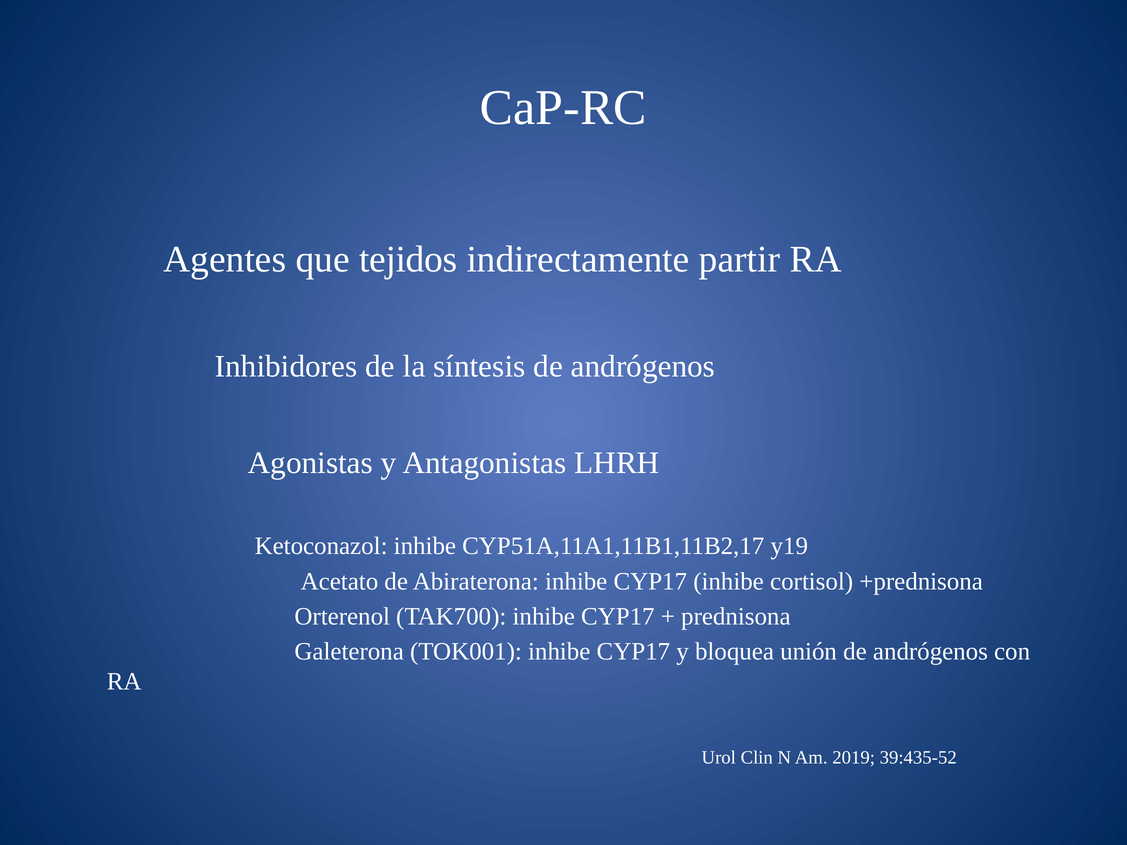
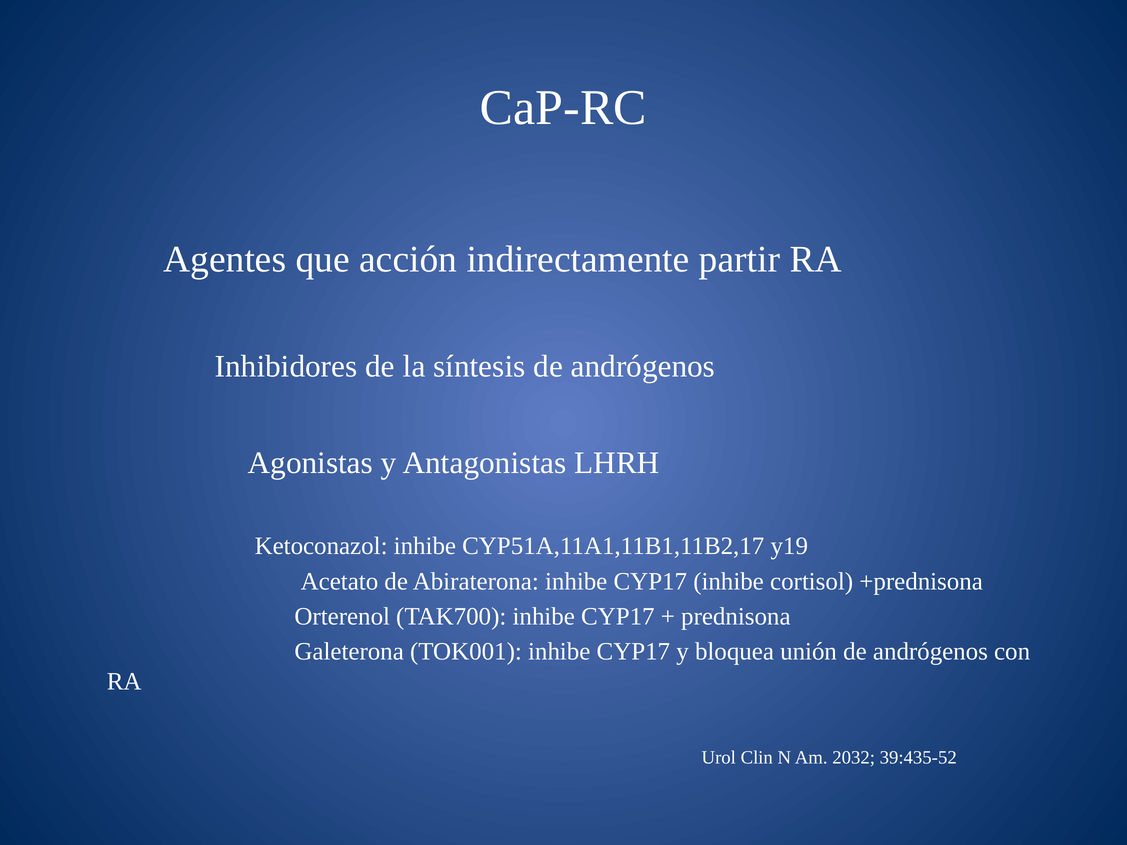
tejidos: tejidos -> acción (408, 260)
2019: 2019 -> 2032 (854, 758)
